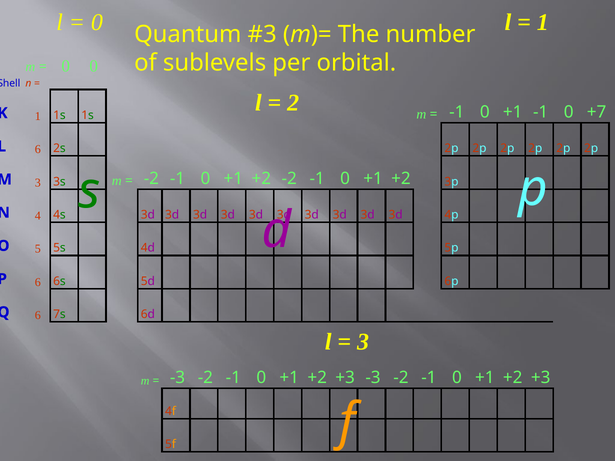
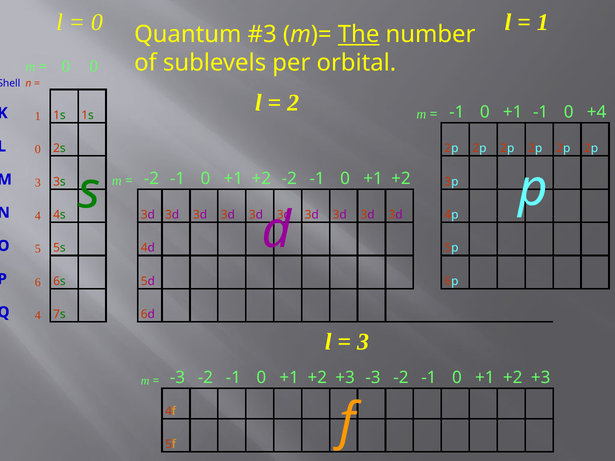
The underline: none -> present (359, 34)
+7: +7 -> +4 (597, 112)
6: 6 -> 0 (38, 149)
6: 6 -> 4 (38, 315)
